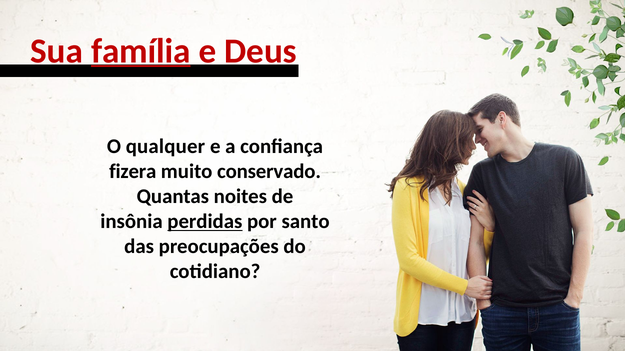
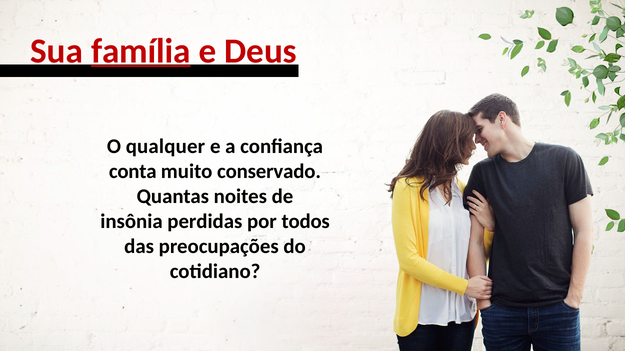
fizera: fizera -> conta (133, 172)
perdidas underline: present -> none (205, 222)
santo: santo -> todos (306, 222)
